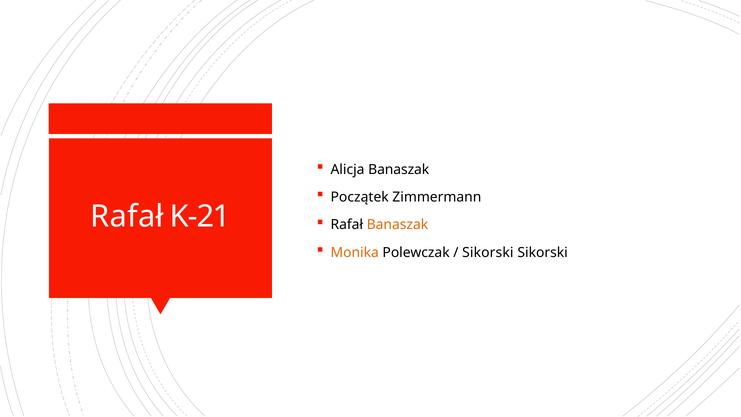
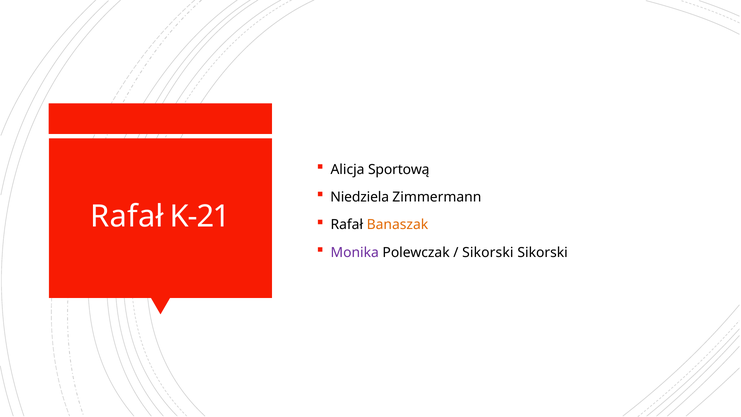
Alicja Banaszak: Banaszak -> Sportową (399, 169)
Początek: Początek -> Niedziela (360, 197)
Monika colour: orange -> purple (355, 253)
